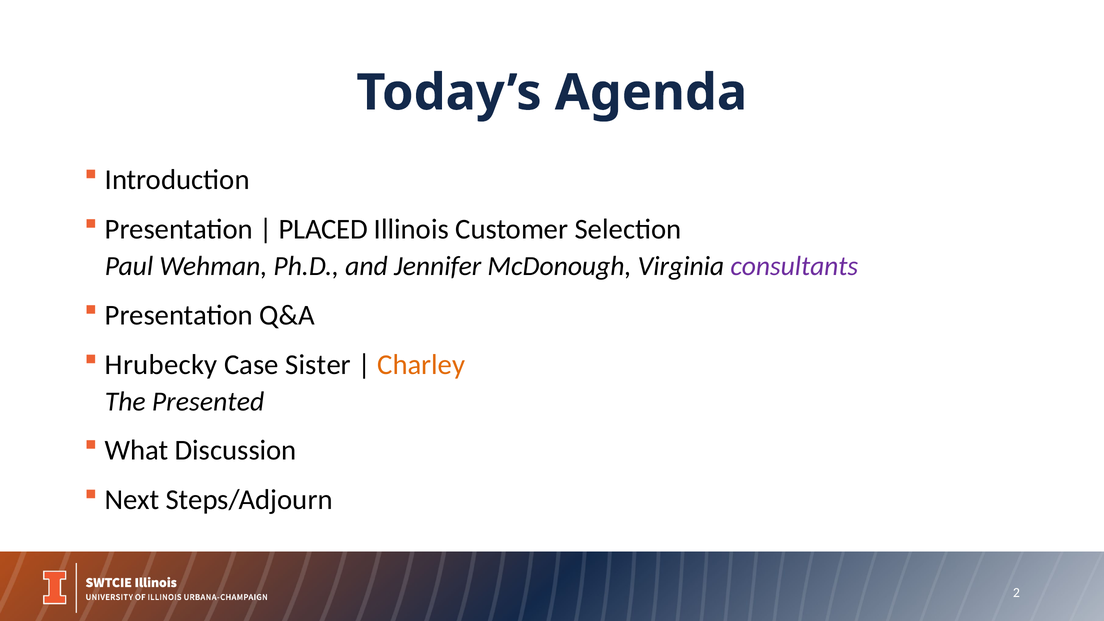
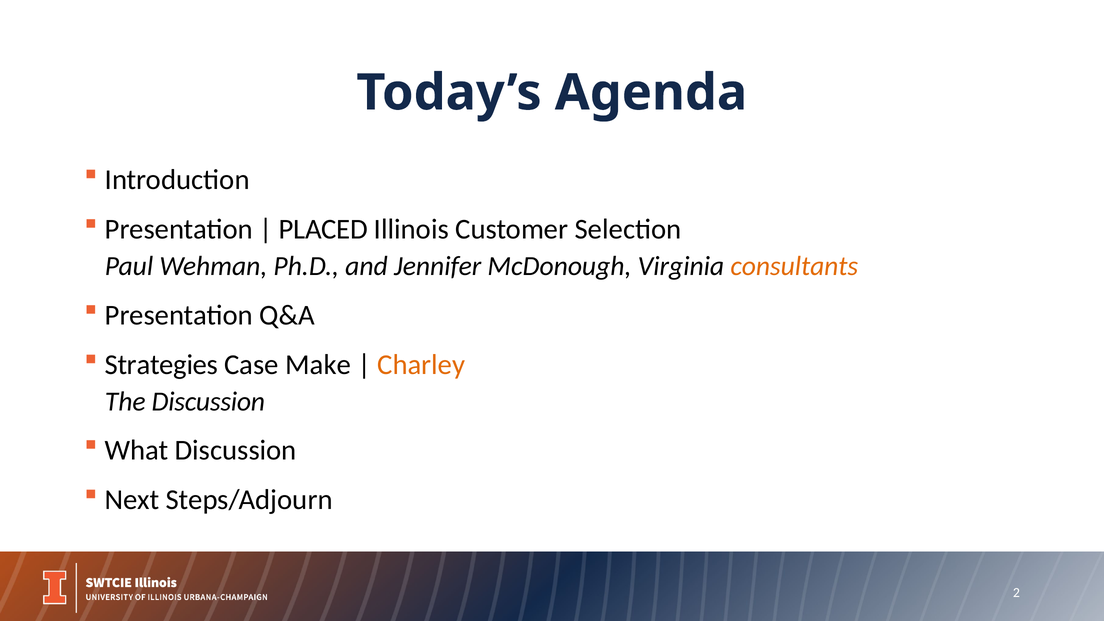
consultants colour: purple -> orange (794, 266)
Hrubecky: Hrubecky -> Strategies (161, 365)
Sister: Sister -> Make (318, 365)
The Presented: Presented -> Discussion (208, 402)
